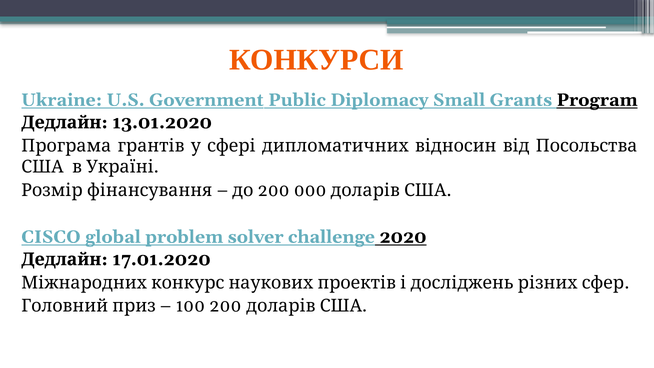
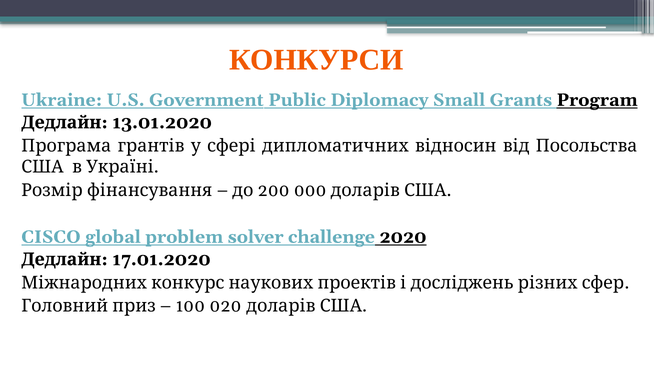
100 200: 200 -> 020 (225, 306)
